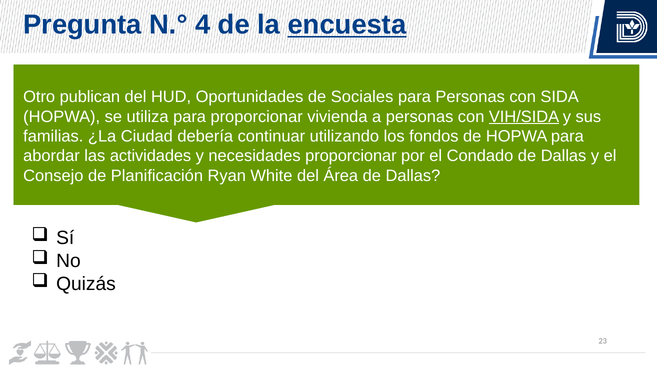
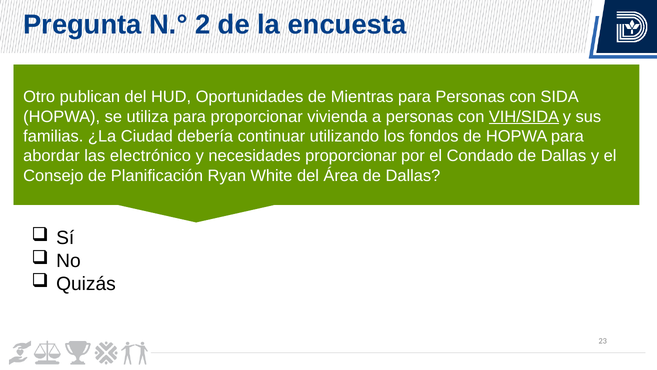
4: 4 -> 2 (203, 25)
encuesta underline: present -> none (347, 25)
Sociales: Sociales -> Mientras (362, 97)
actividades: actividades -> electrónico (150, 156)
